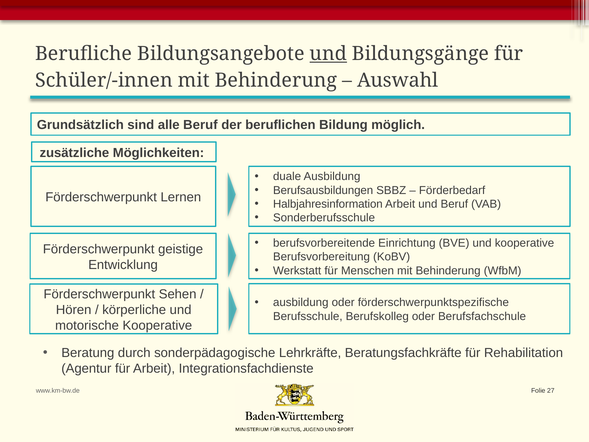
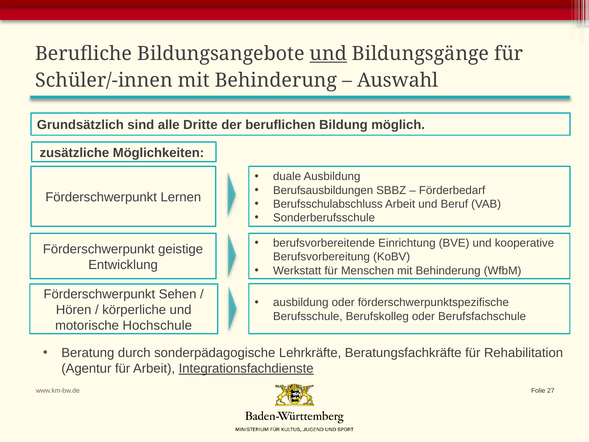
alle Beruf: Beruf -> Dritte (200, 125)
Halbjahresinformation: Halbjahresinformation -> Berufsschulabschluss (328, 204)
motorische Kooperative: Kooperative -> Hochschule (157, 325)
Integrationsfachdienste underline: none -> present (246, 368)
